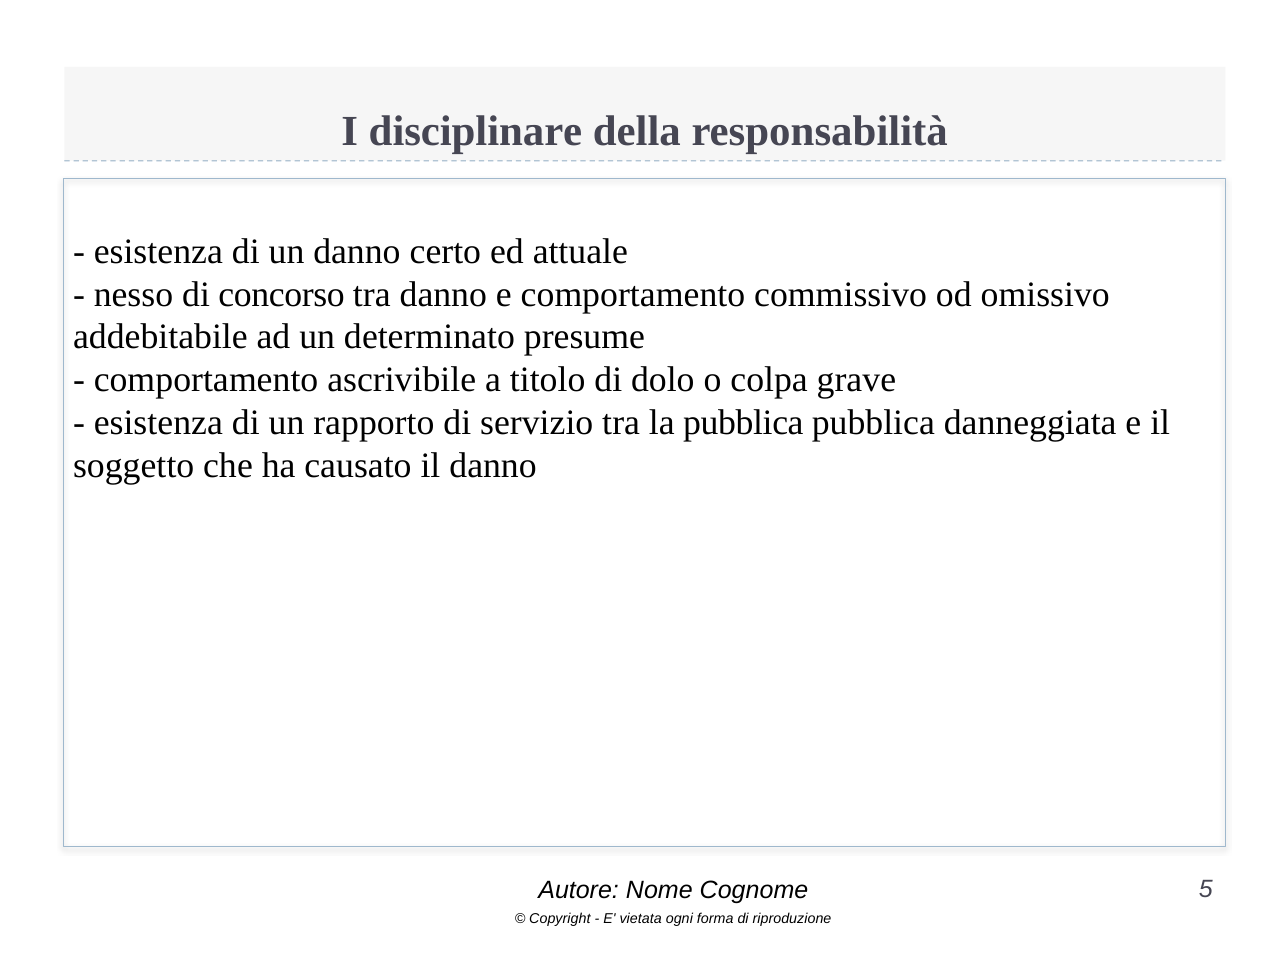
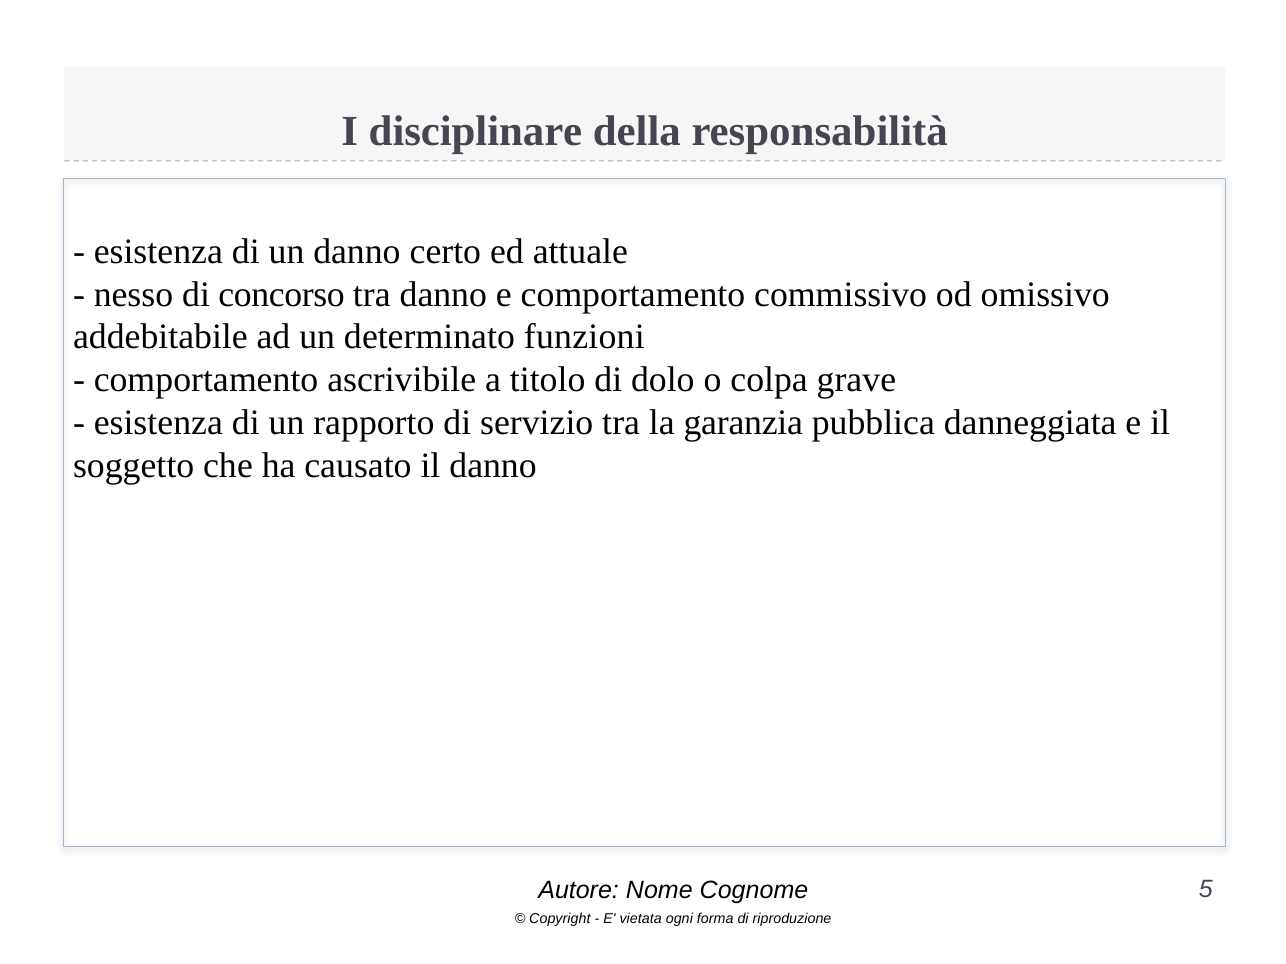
presume: presume -> funzioni (584, 337)
la pubblica: pubblica -> garanzia (743, 423)
